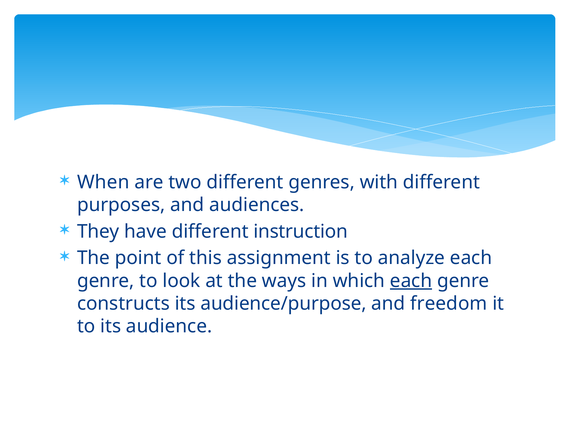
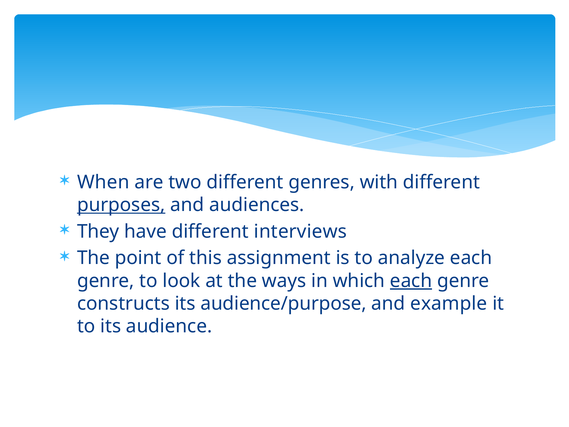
purposes underline: none -> present (121, 205)
instruction: instruction -> interviews (300, 231)
freedom: freedom -> example (449, 303)
